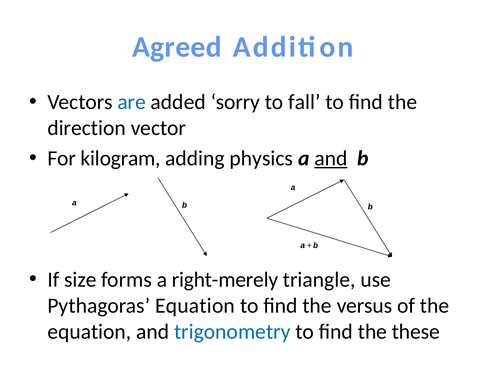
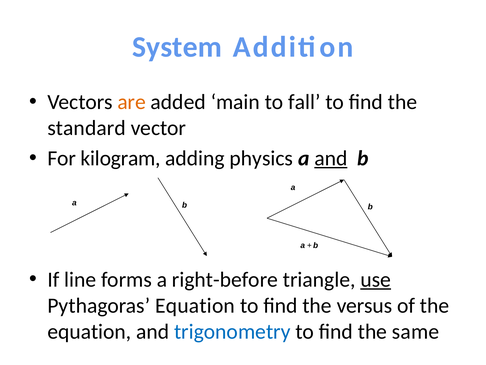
Agreed: Agreed -> System (177, 47)
are colour: blue -> orange (132, 102)
sorry: sorry -> main (235, 102)
direction: direction -> standard (87, 128)
size: size -> line (80, 279)
right-merely: right-merely -> right-before (225, 279)
use underline: none -> present (376, 279)
these: these -> same (416, 331)
